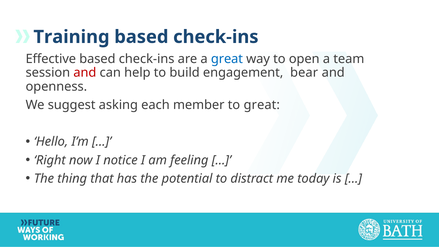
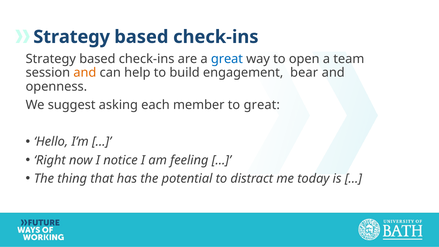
Training: Training -> Strategy (72, 37)
Effective: Effective -> Strategy (51, 59)
and colour: red -> orange (85, 73)
